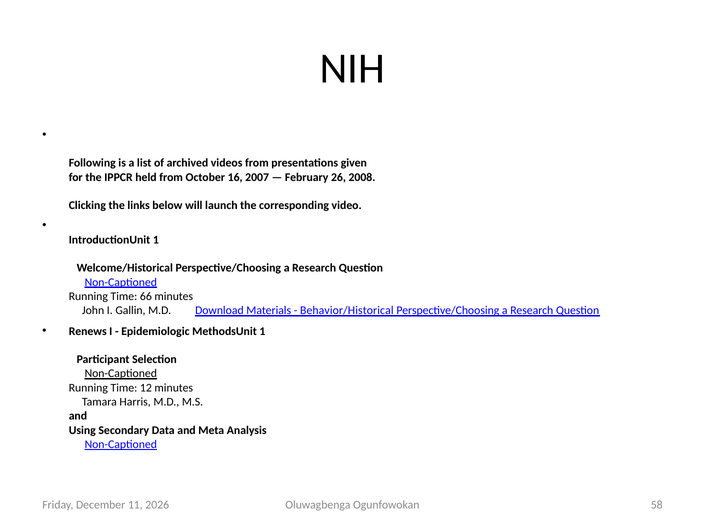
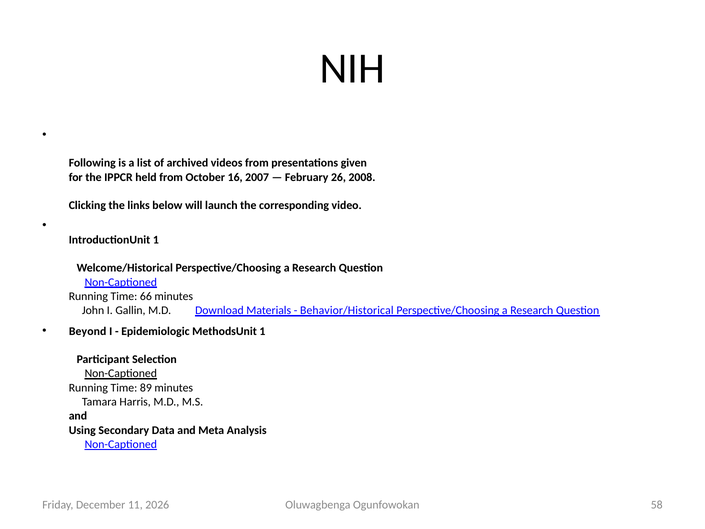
Renews: Renews -> Beyond (88, 331)
12: 12 -> 89 (146, 388)
